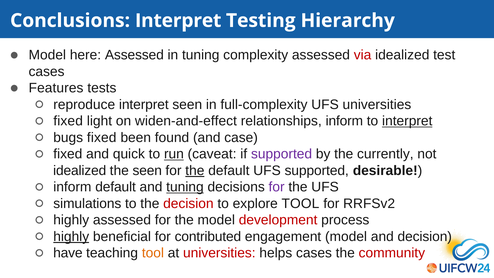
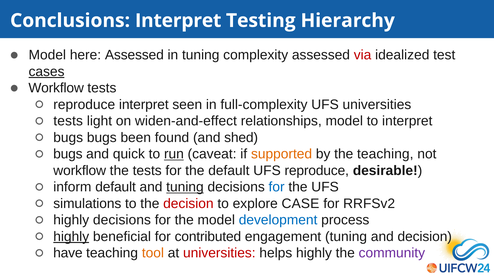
cases underline: none -> present (47, 72)
Features: Features -> Workflow (56, 88)
fixed: fixed -> tests (68, 121)
relationships inform: inform -> model (344, 121)
interpret underline: present -> none (407, 121)
bugs fixed: fixed -> bugs (102, 138)
case: case -> shed (241, 138)
fixed: fixed -> bugs (68, 154)
supported colour: purple -> orange (282, 154)
the currently: currently -> teaching (385, 154)
idealized: idealized -> workflow (80, 171)
the seen: seen -> tests (147, 171)
the underline: present -> none (195, 171)
UFS supported: supported -> reproduce (317, 171)
for colour: purple -> blue (277, 187)
explore TOOL: TOOL -> CASE (300, 204)
highly assessed: assessed -> decisions (122, 220)
development colour: red -> blue (278, 220)
engagement model: model -> tuning (346, 236)
helps cases: cases -> highly (314, 253)
community colour: red -> purple (392, 253)
